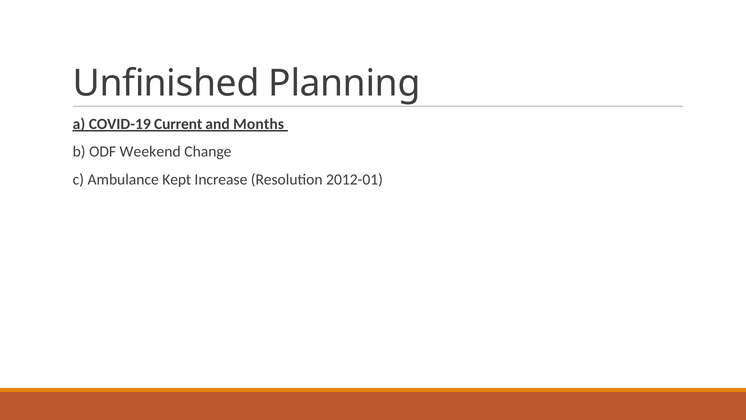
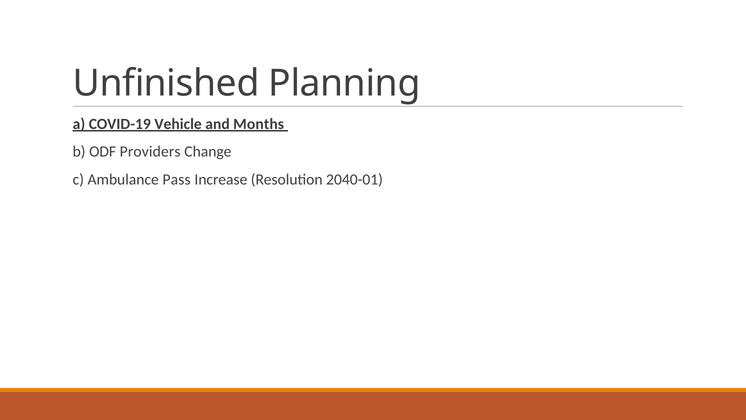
Current: Current -> Vehicle (178, 124)
Weekend: Weekend -> Providers (150, 152)
Kept: Kept -> Pass (177, 179)
2012-01: 2012-01 -> 2040-01 (355, 179)
